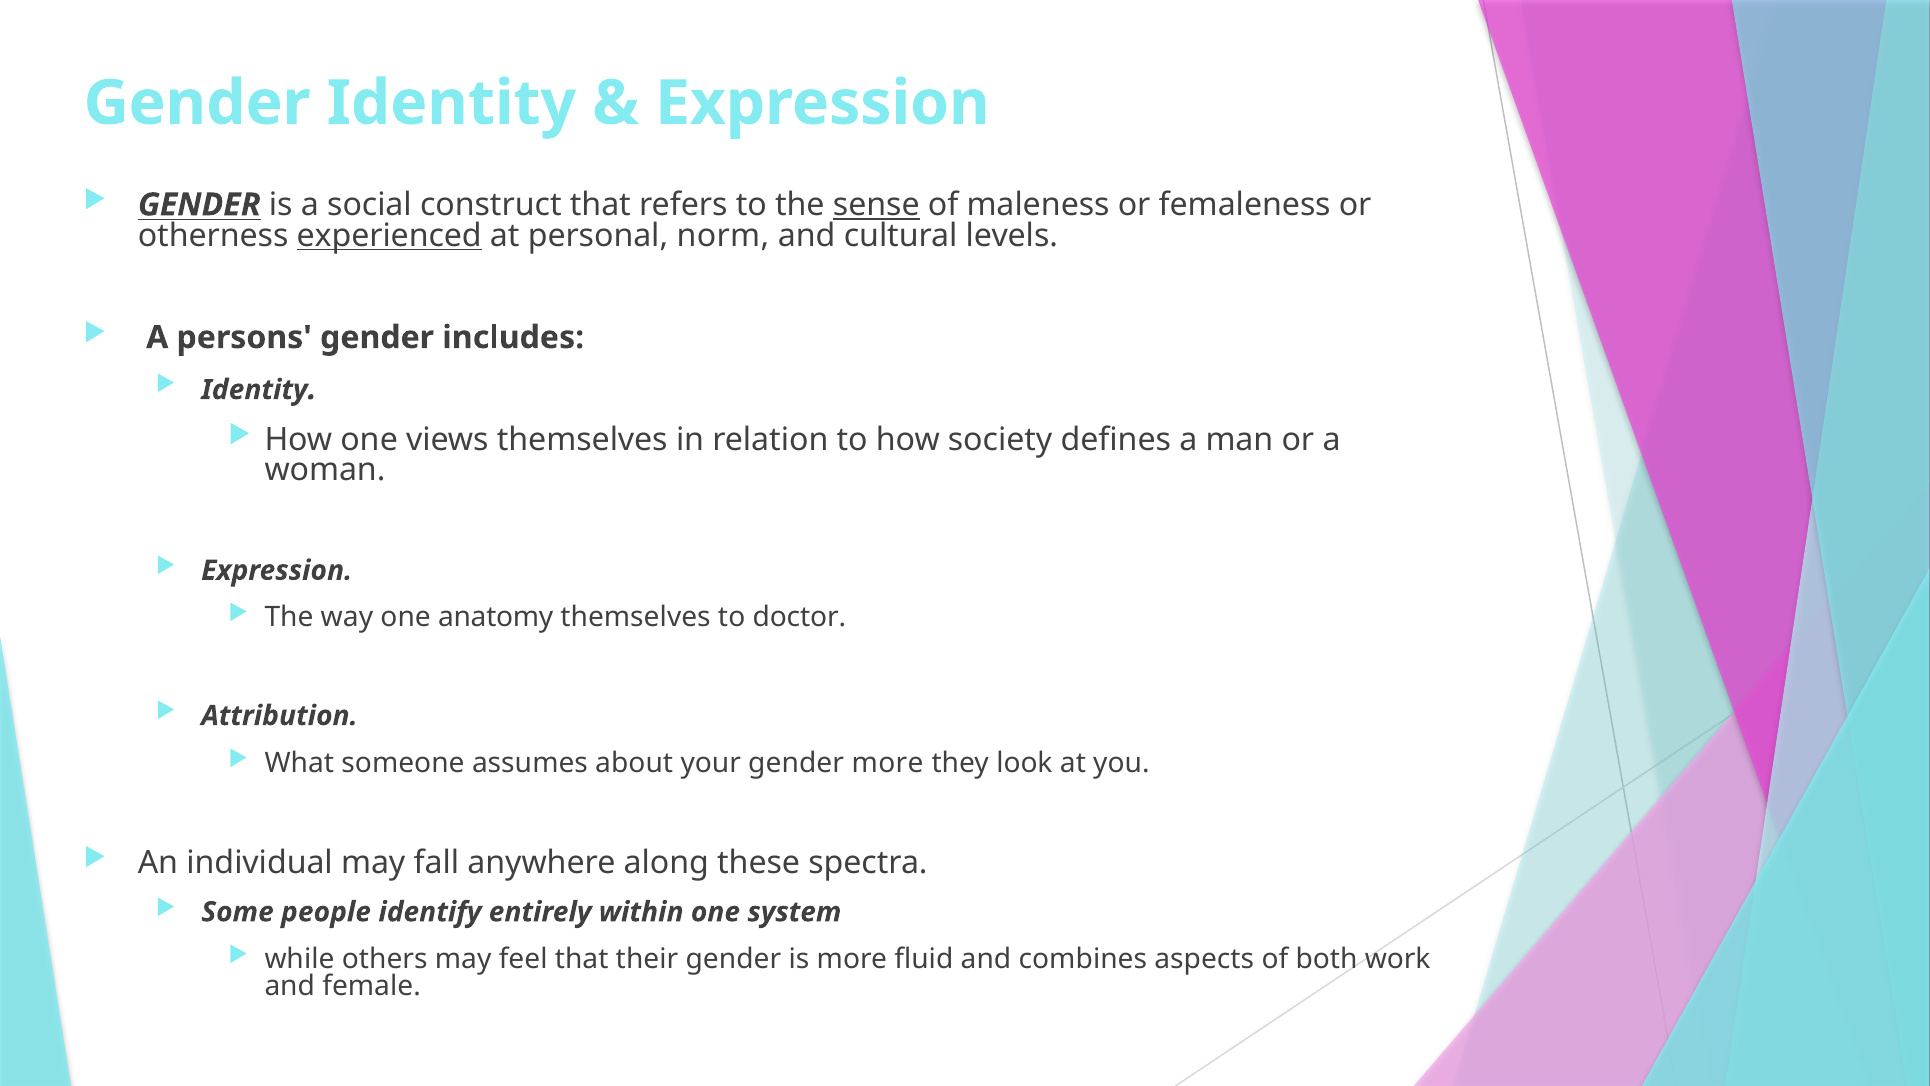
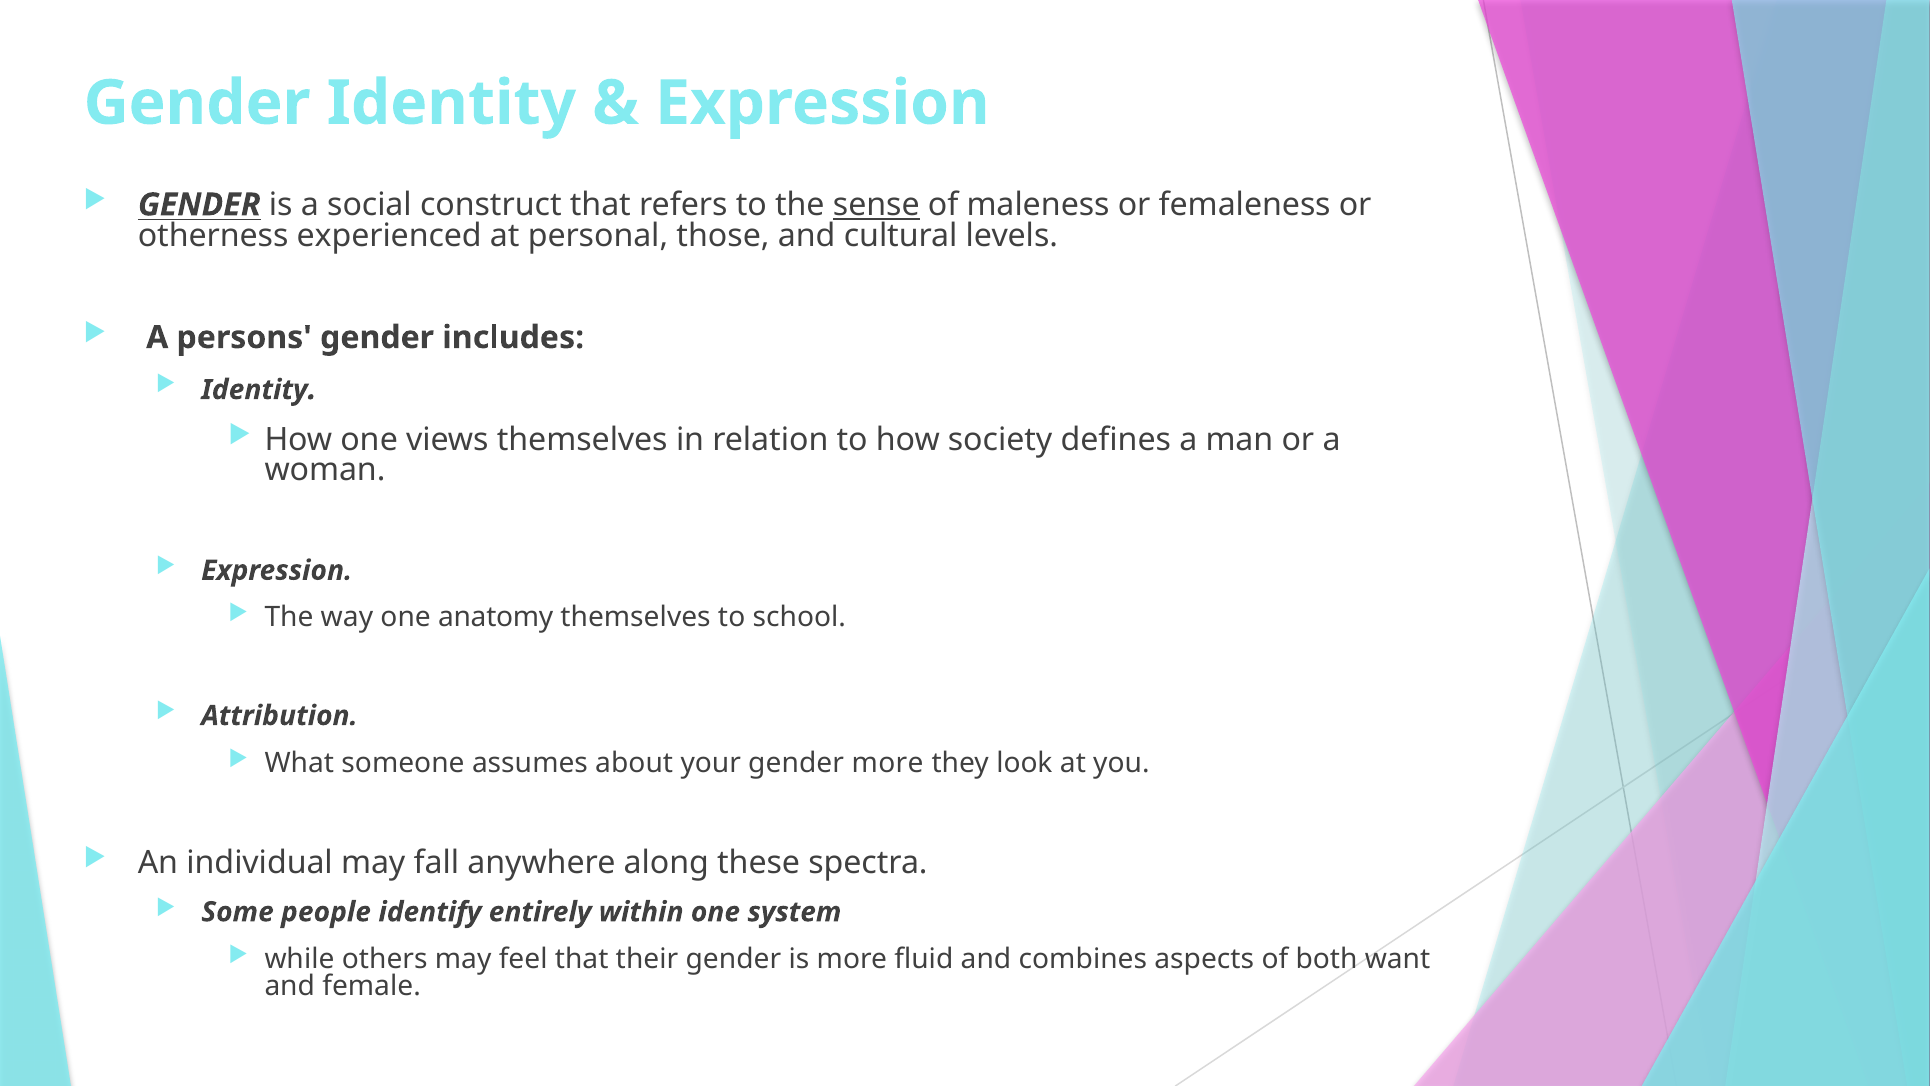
experienced underline: present -> none (389, 236)
norm: norm -> those (723, 236)
doctor: doctor -> school (799, 617)
work: work -> want (1398, 959)
